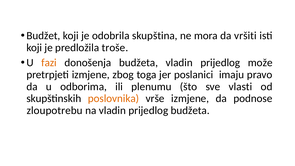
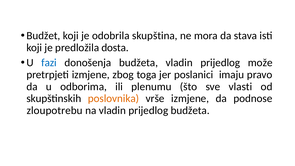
vršiti: vršiti -> stava (245, 36)
troše: troše -> dosta (115, 48)
fazi colour: orange -> blue (49, 63)
